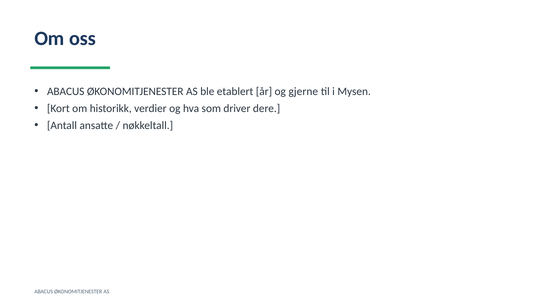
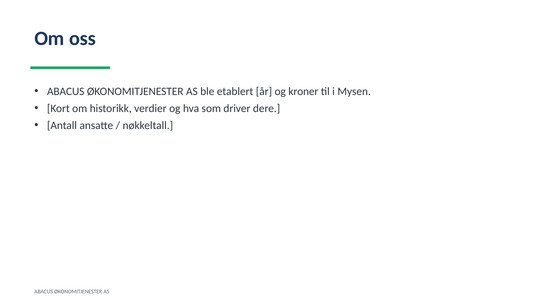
gjerne: gjerne -> kroner (303, 91)
